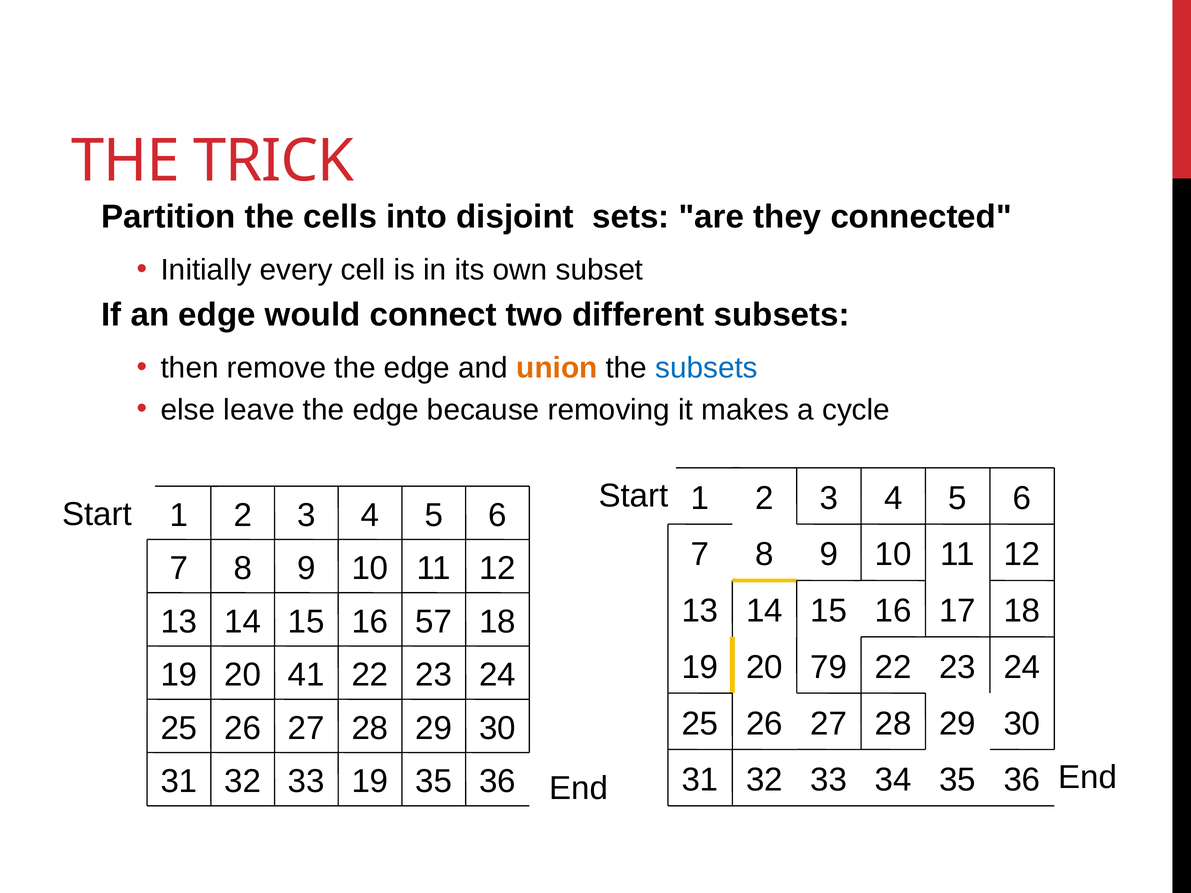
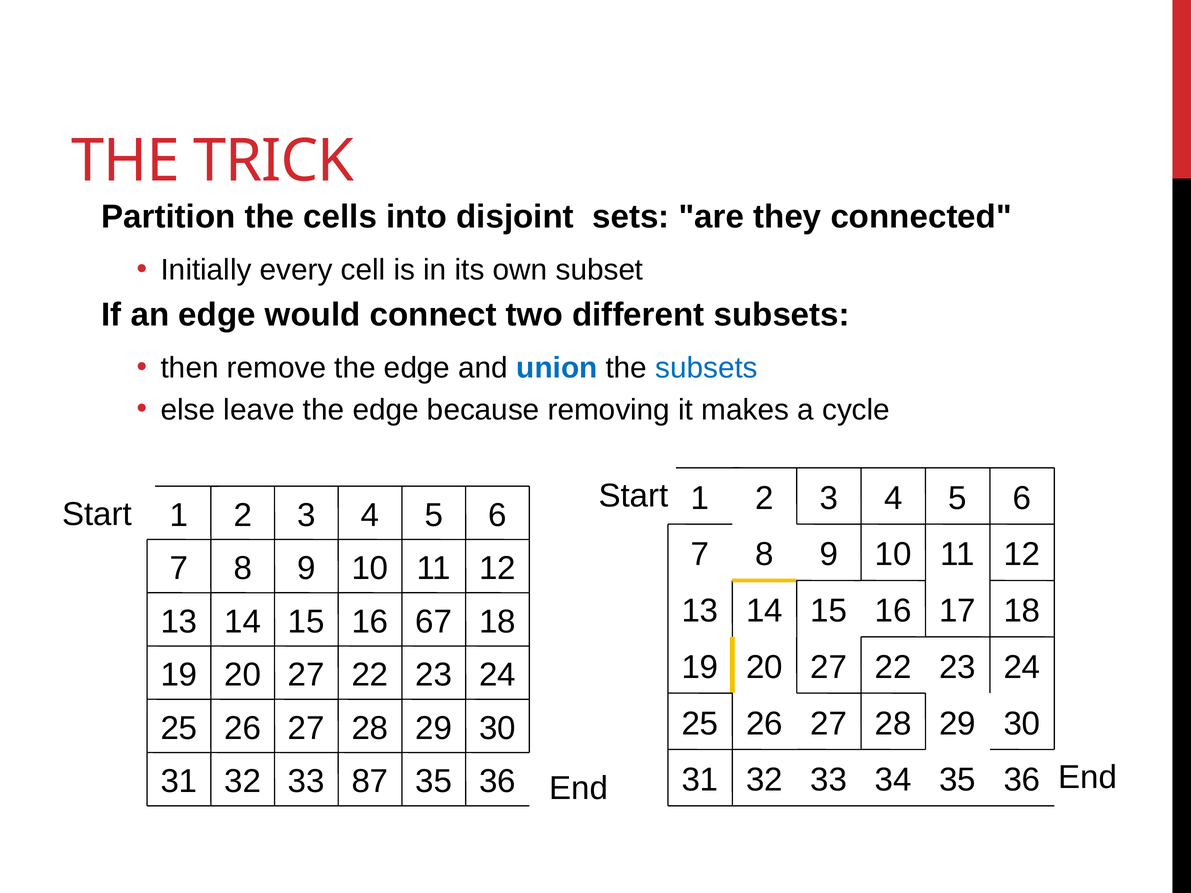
union colour: orange -> blue (557, 368)
57: 57 -> 67 (434, 622)
79: 79 -> 27 (829, 667)
41: 41 -> 27 (306, 675)
33 19: 19 -> 87 (370, 782)
